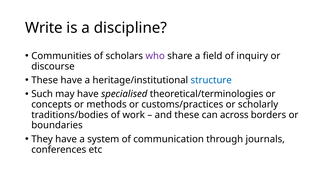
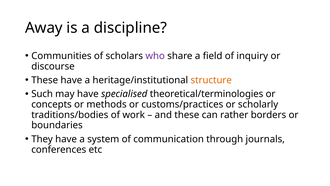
Write: Write -> Away (44, 28)
structure colour: blue -> orange (211, 80)
across: across -> rather (234, 115)
